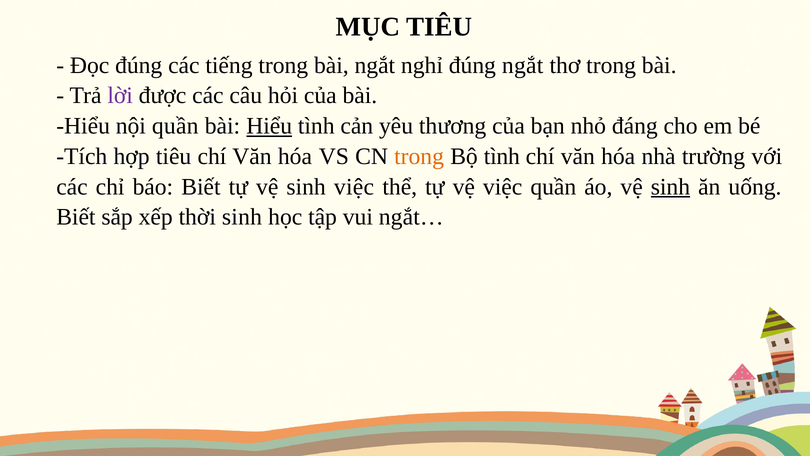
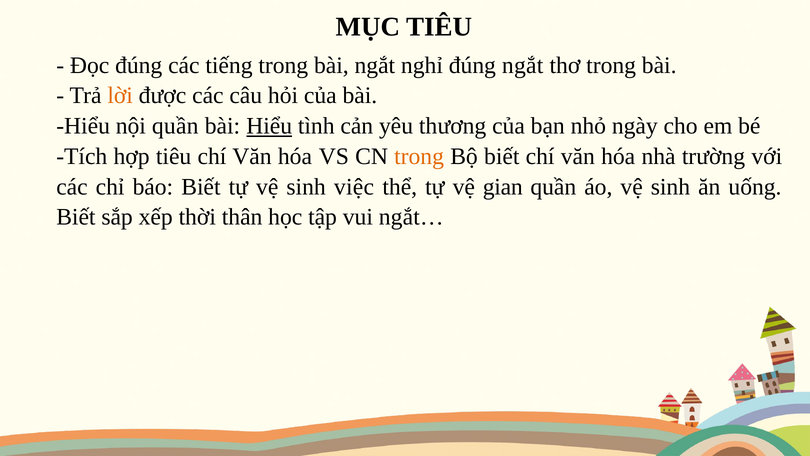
lời colour: purple -> orange (120, 95)
đáng: đáng -> ngày (635, 126)
Bộ tình: tình -> biết (502, 156)
vệ việc: việc -> gian (503, 187)
sinh underline: present -> none (670, 187)
thời sinh: sinh -> thân (242, 217)
